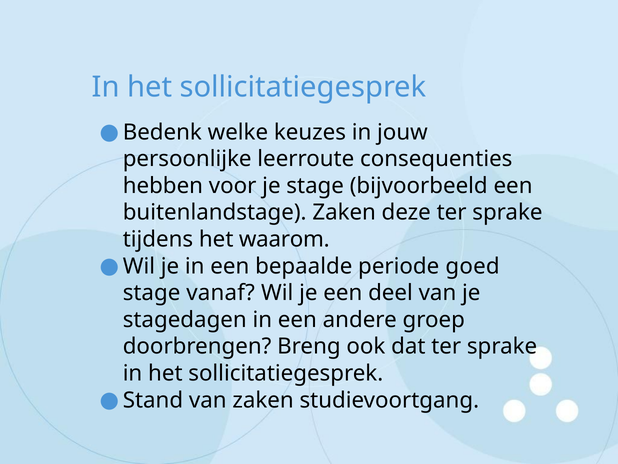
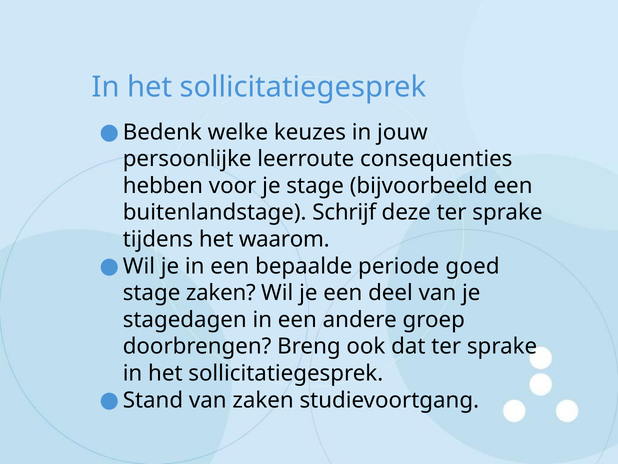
buitenlandstage Zaken: Zaken -> Schrijf (344, 212)
stage vanaf: vanaf -> zaken (221, 293)
